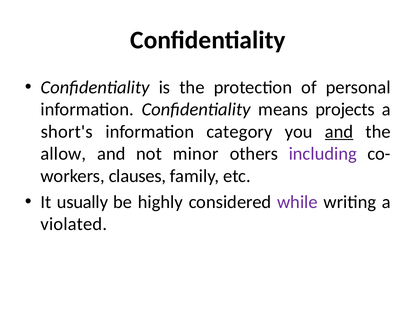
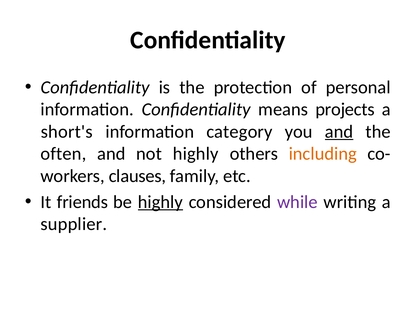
allow: allow -> often (63, 154)
not minor: minor -> highly (196, 154)
including colour: purple -> orange (323, 154)
usually: usually -> friends (82, 202)
highly underline: none -> present (160, 202)
violated: violated -> supplier (74, 224)
